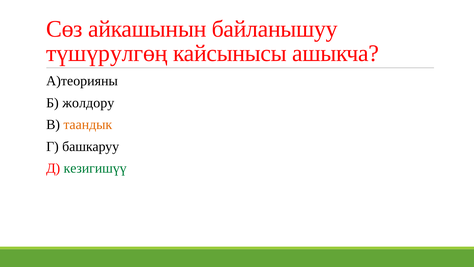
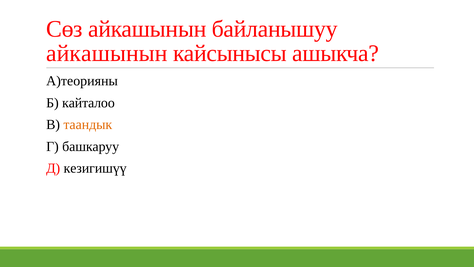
түшүрулгөң: түшүрулгөң -> айкашынын (107, 53)
жолдору: жолдору -> кайталоо (88, 103)
кезигишүү colour: green -> black (95, 168)
